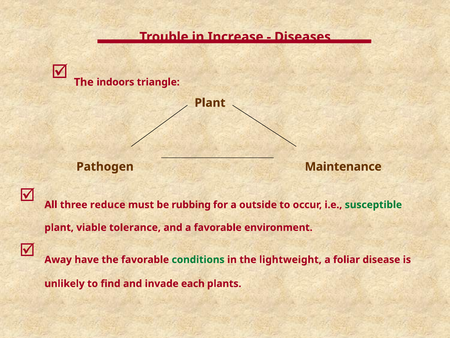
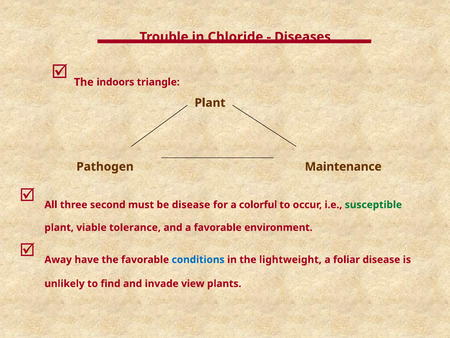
Increase: Increase -> Chloride (235, 37)
reduce: reduce -> second (108, 205)
be rubbing: rubbing -> disease (191, 205)
outside: outside -> colorful (258, 205)
conditions colour: green -> blue (198, 259)
each: each -> view (193, 283)
